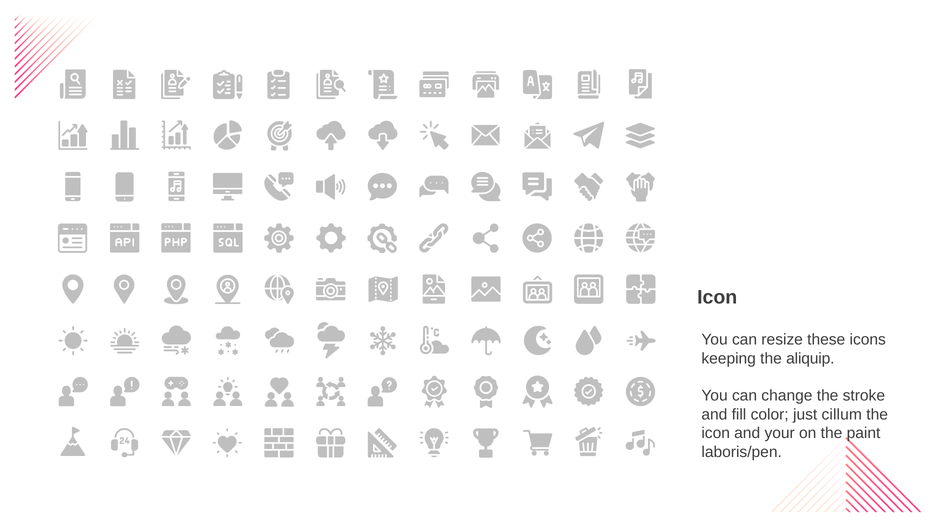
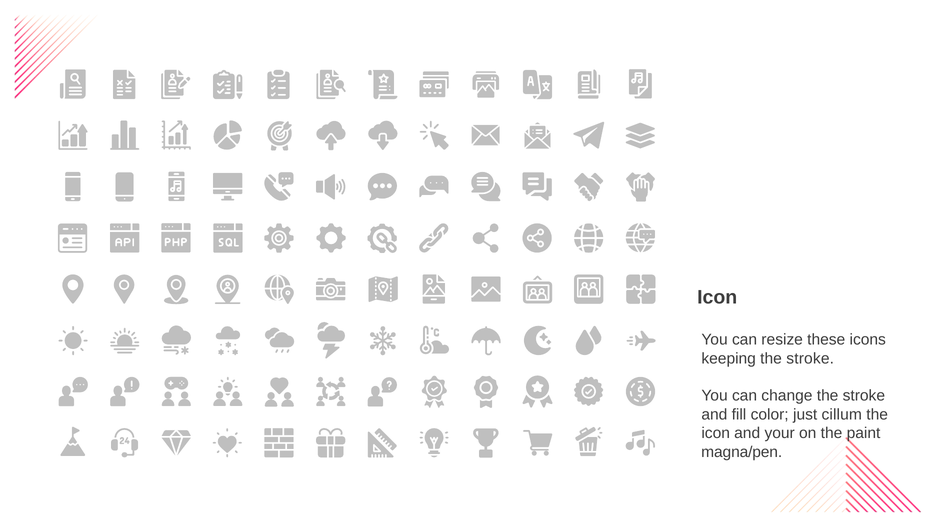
keeping the aliquip: aliquip -> stroke (810, 358)
laboris/pen: laboris/pen -> magna/pen (742, 452)
